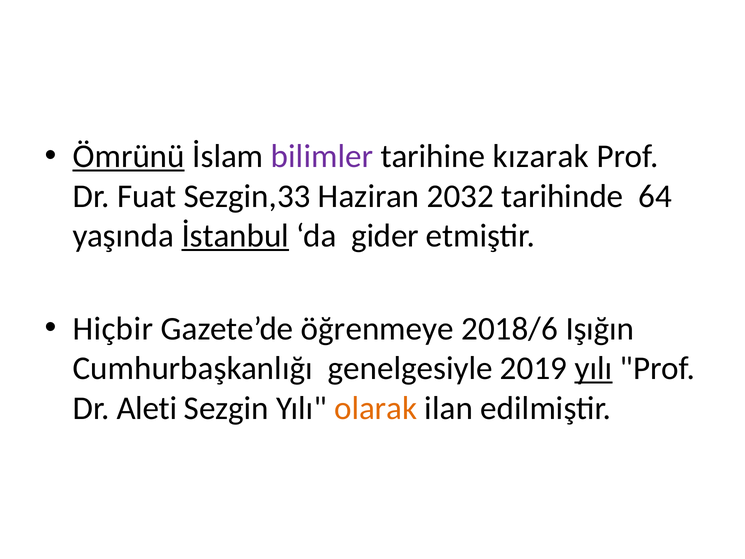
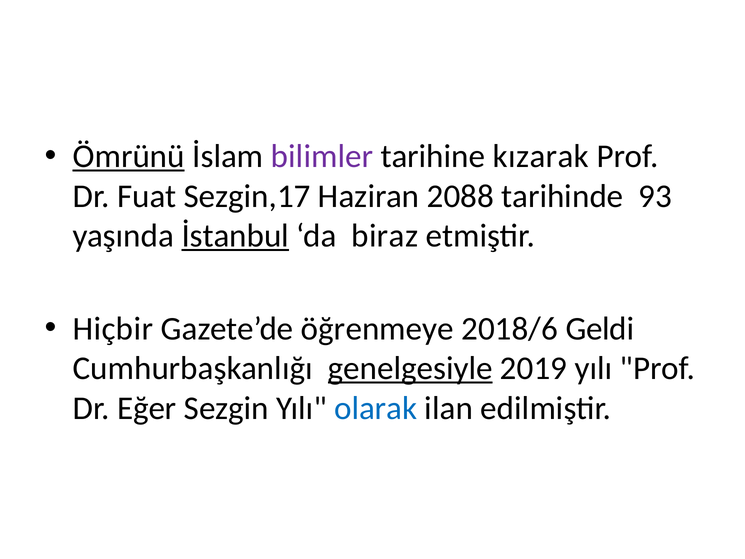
Sezgin,33: Sezgin,33 -> Sezgin,17 (247, 196)
2032: 2032 -> 2088 (460, 196)
64: 64 -> 93 (655, 196)
gider: gider -> biraz (385, 236)
Işığın: Işığın -> Geldi (600, 329)
genelgesiyle underline: none -> present (410, 368)
yılı underline: present -> none (594, 368)
Aleti: Aleti -> Eğer (147, 408)
olarak colour: orange -> blue (376, 408)
